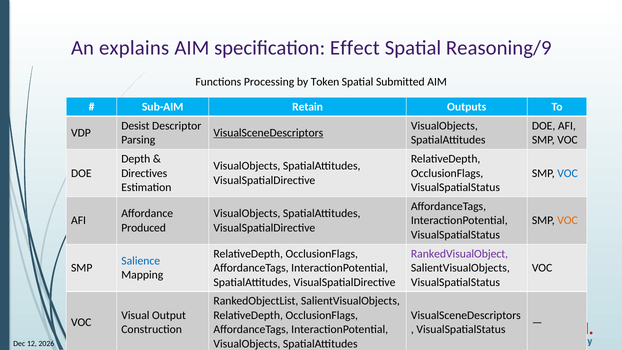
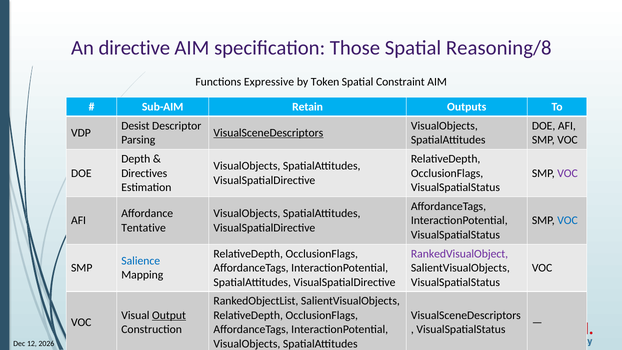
explains: explains -> directive (134, 48)
Effect: Effect -> Those (355, 48)
Reasoning/9: Reasoning/9 -> Reasoning/8 (499, 48)
Processing: Processing -> Expressive (269, 82)
Submitted: Submitted -> Constraint (400, 82)
VOC colour: blue -> purple (568, 173)
VOC colour: orange -> blue (568, 220)
Produced: Produced -> Tentative (144, 228)
Output underline: none -> present (169, 315)
